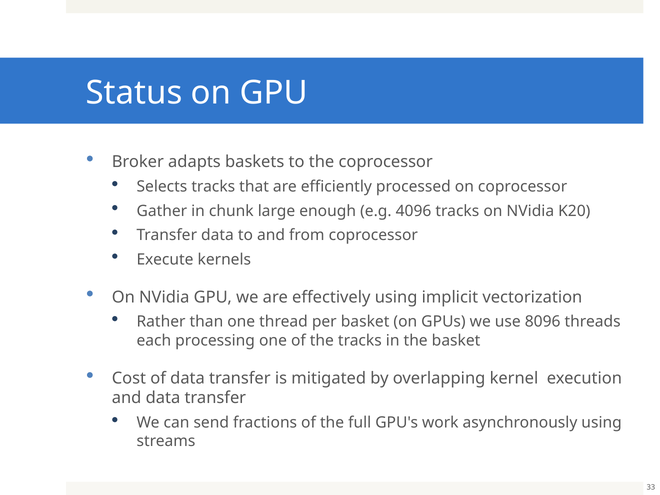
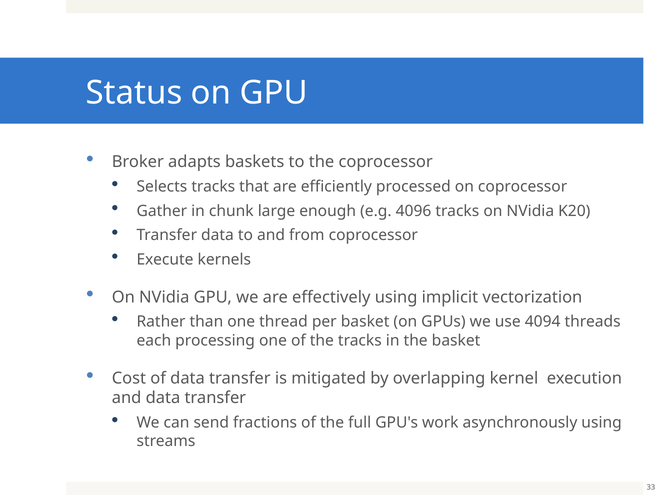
8096: 8096 -> 4094 (543, 322)
